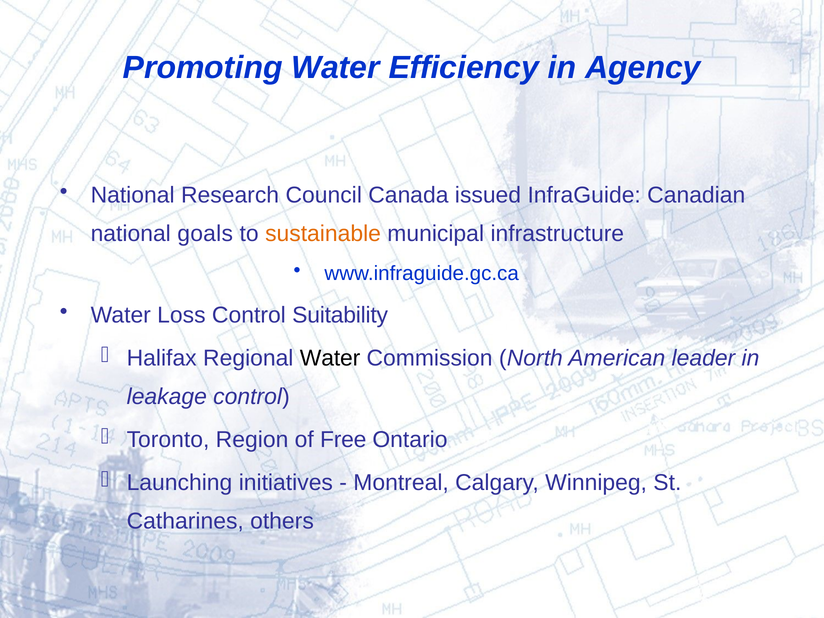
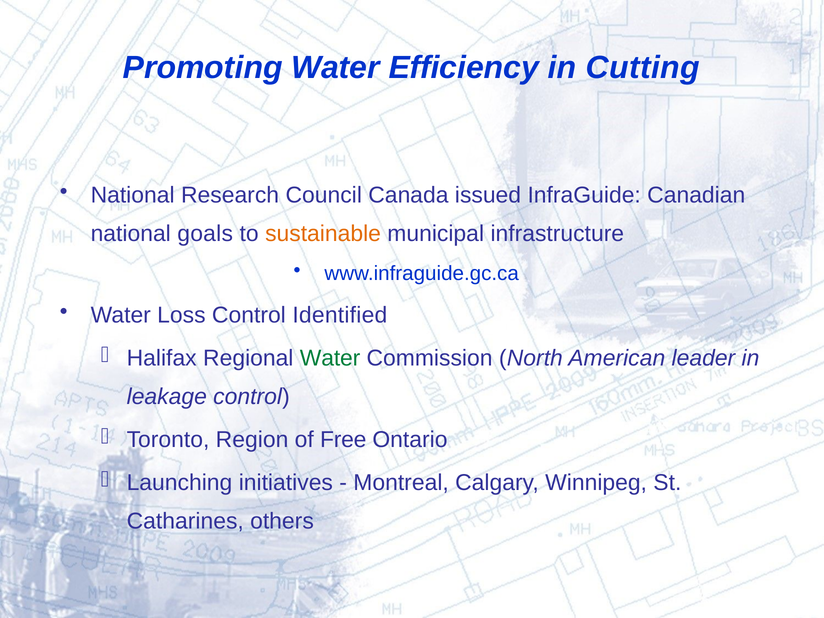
Agency: Agency -> Cutting (643, 67)
Suitability: Suitability -> Identified (340, 315)
Water colour: black -> green (330, 358)
